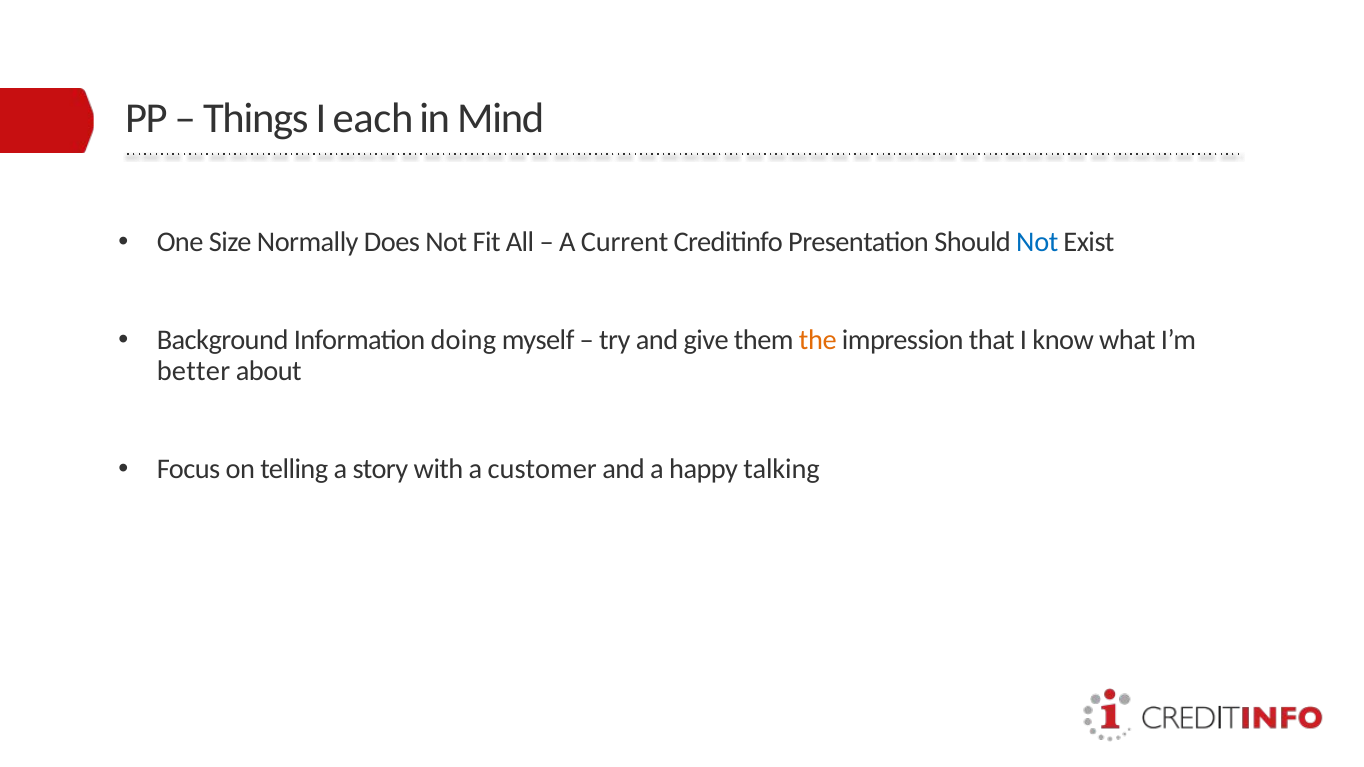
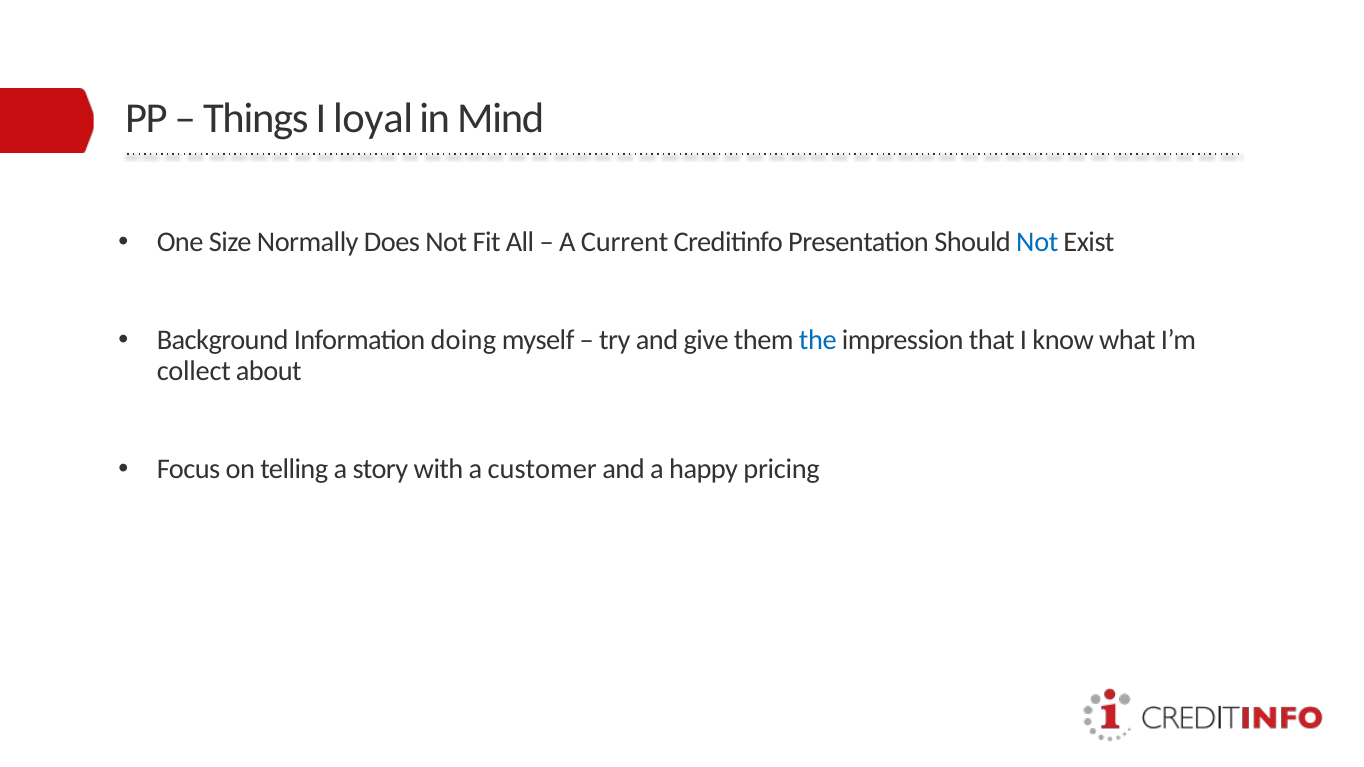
each: each -> loyal (373, 119)
the colour: orange -> blue (818, 340)
better: better -> collect (194, 371)
talking: talking -> pricing (782, 469)
